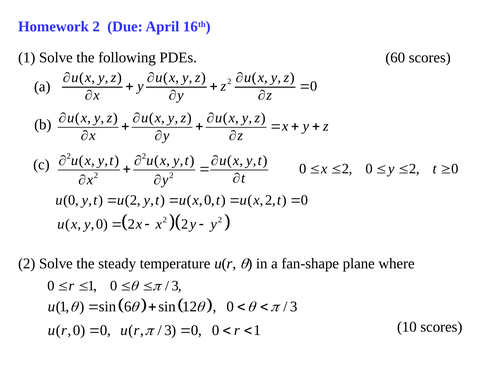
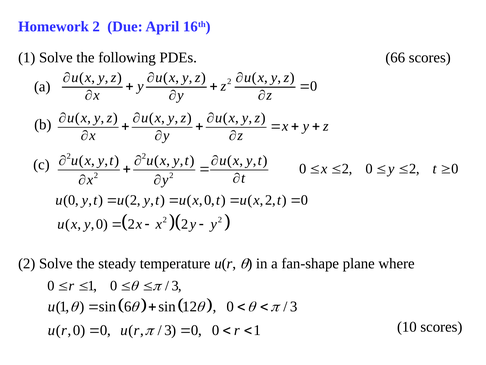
60: 60 -> 66 (395, 58)
